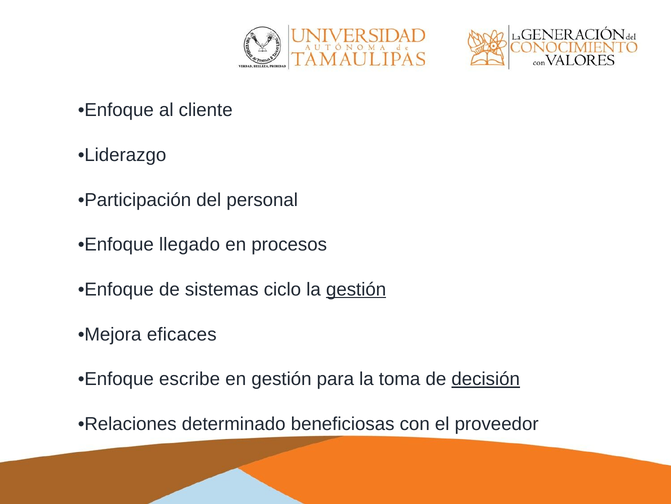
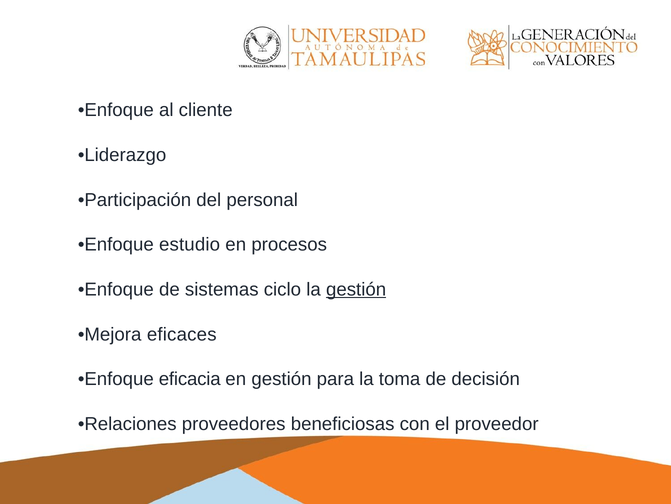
llegado: llegado -> estudio (190, 244)
escribe: escribe -> eficacia (190, 379)
decisión underline: present -> none (486, 379)
determinado: determinado -> proveedores (234, 423)
